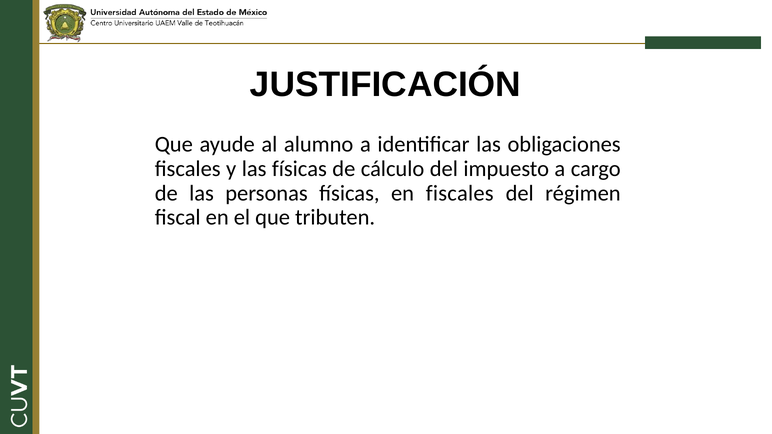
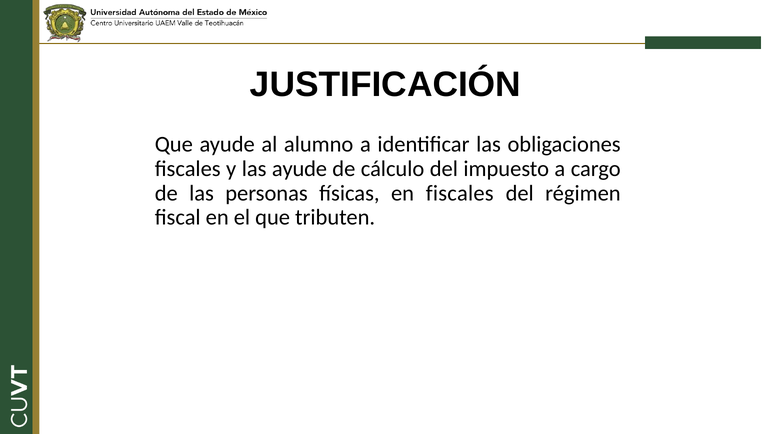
las físicas: físicas -> ayude (299, 169)
